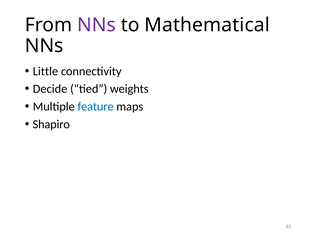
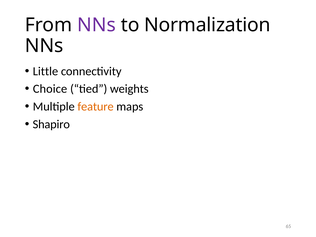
Mathematical: Mathematical -> Normalization (207, 25)
Decide: Decide -> Choice (50, 89)
feature colour: blue -> orange (96, 107)
